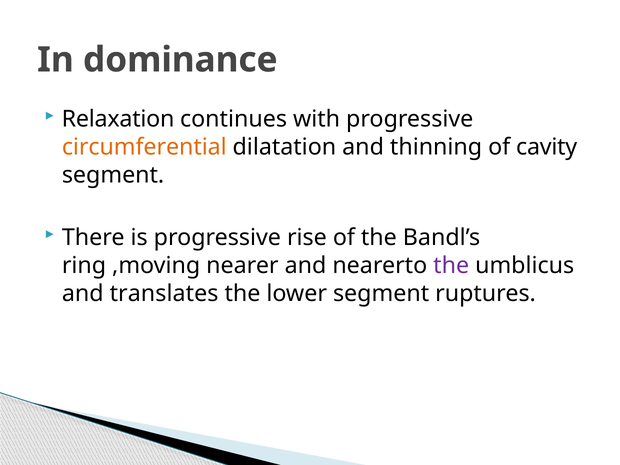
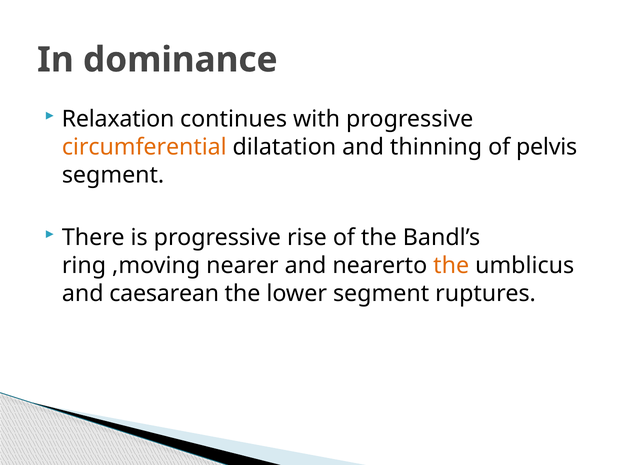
cavity: cavity -> pelvis (547, 147)
the colour: purple -> orange (451, 266)
translates: translates -> caesarean (164, 294)
